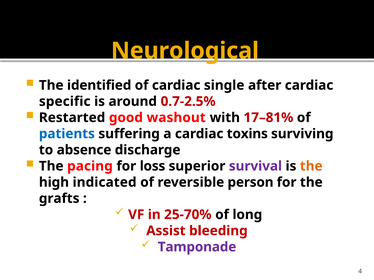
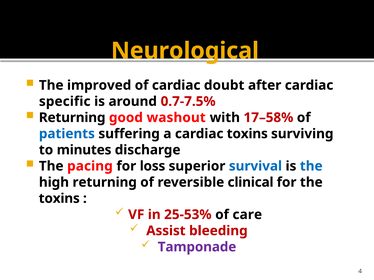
identified: identified -> improved (99, 85)
single: single -> doubt (224, 85)
0.7-2.5%: 0.7-2.5% -> 0.7-7.5% (188, 102)
Restarted: Restarted -> Returning (72, 118)
17–81%: 17–81% -> 17–58% (268, 118)
absence: absence -> minutes (84, 150)
survival colour: purple -> blue (255, 166)
the colour: orange -> blue (311, 166)
high indicated: indicated -> returning (105, 183)
person: person -> clinical (251, 183)
grafts: grafts -> toxins (59, 199)
25-70%: 25-70% -> 25-53% (188, 215)
long: long -> care (247, 215)
